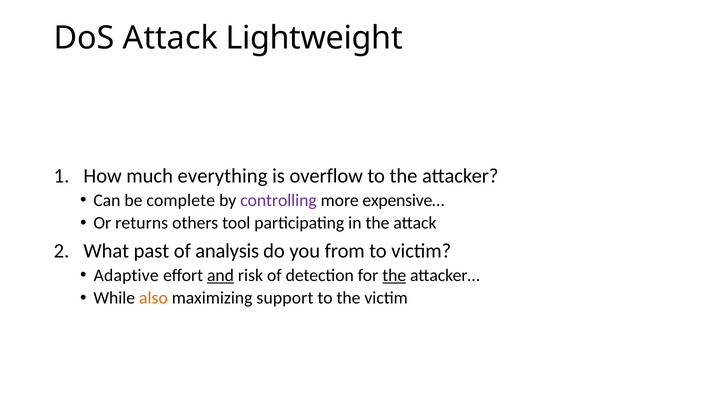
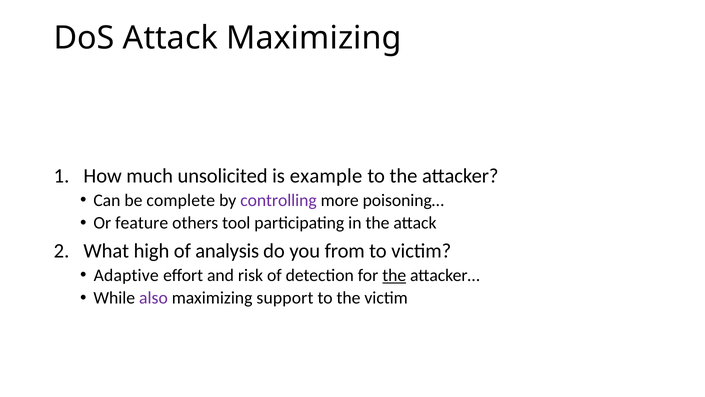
Attack Lightweight: Lightweight -> Maximizing (314, 38)
everything: everything -> unsolicited (223, 176)
overflow: overflow -> example (326, 176)
expensive…: expensive… -> poisoning… (403, 200)
returns: returns -> feature (142, 223)
past: past -> high (151, 251)
and underline: present -> none (221, 275)
also colour: orange -> purple (153, 298)
